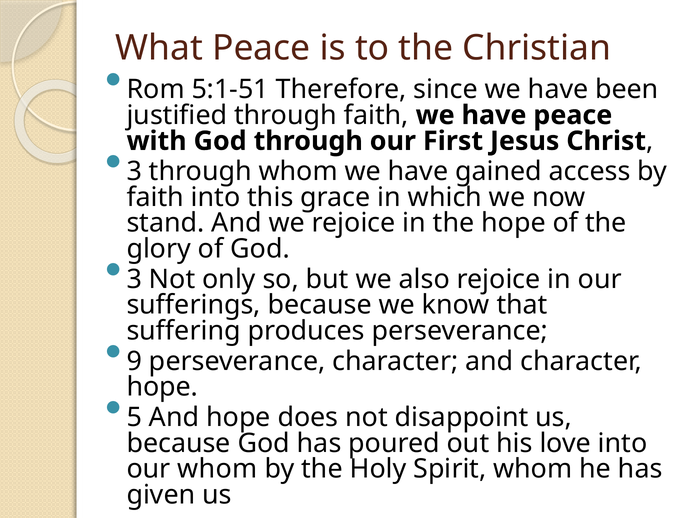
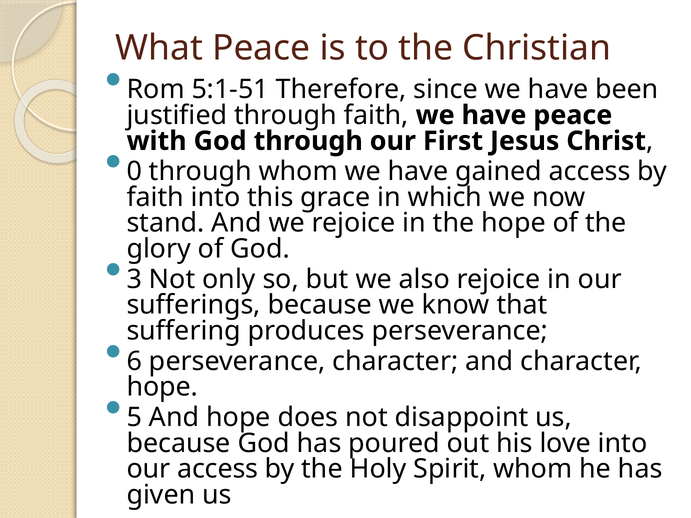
3: 3 -> 0 (134, 171)
9: 9 -> 6 (134, 361)
our whom: whom -> access (218, 469)
